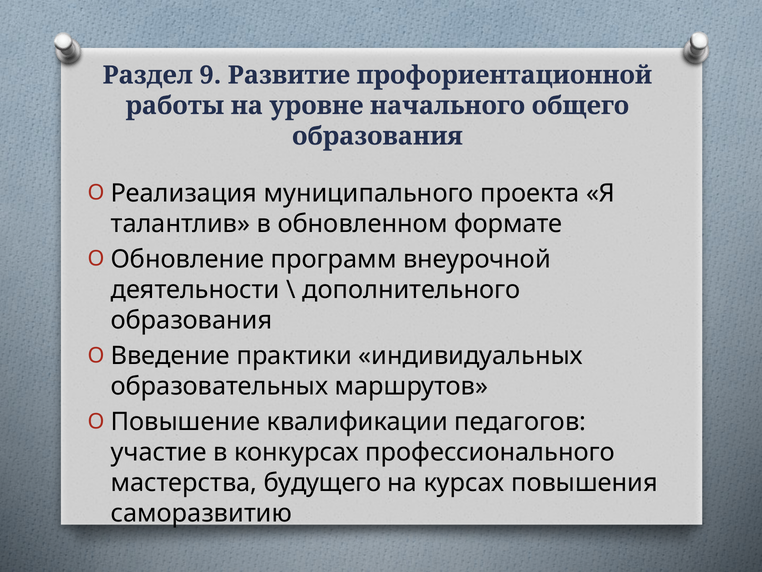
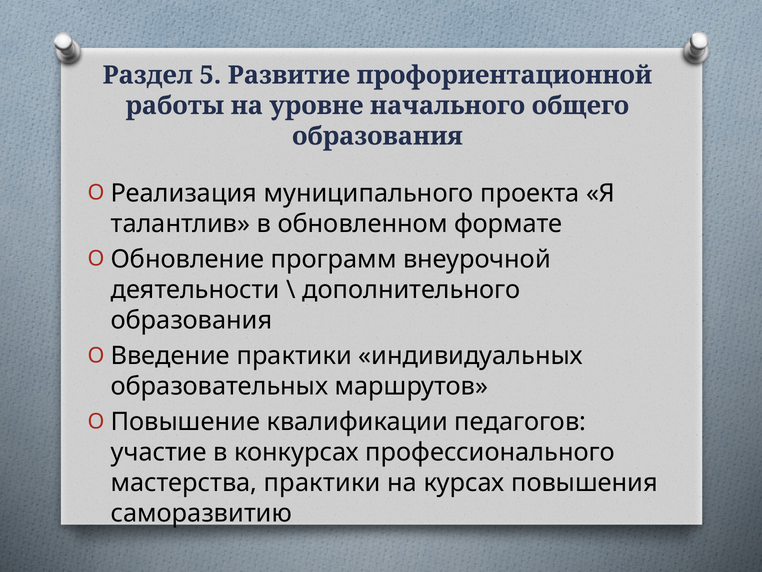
9: 9 -> 5 (210, 75)
мастерства будущего: будущего -> практики (322, 483)
